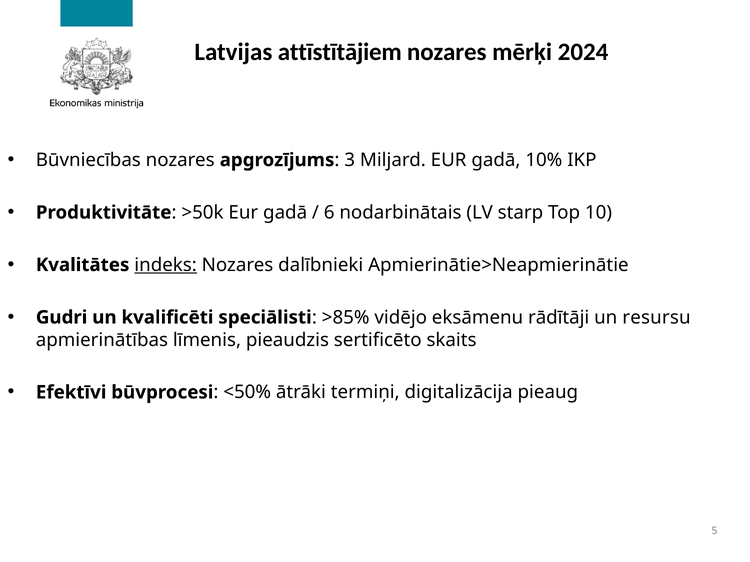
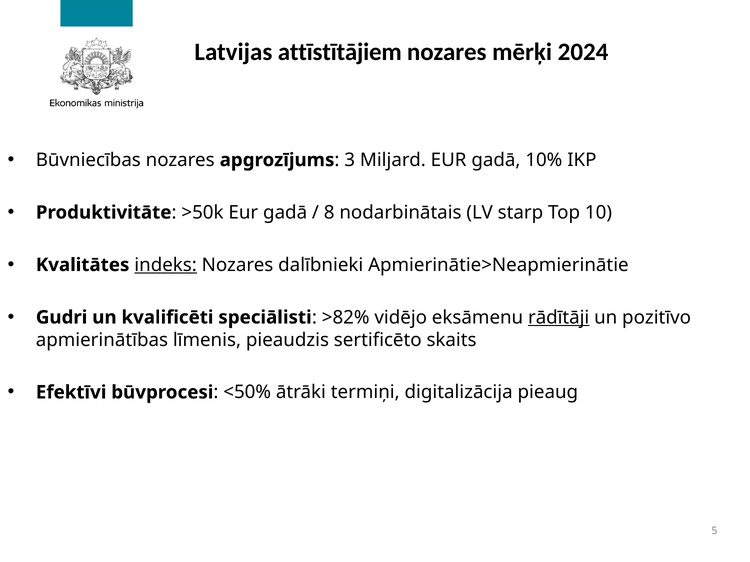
6: 6 -> 8 (329, 213)
>85%: >85% -> >82% (346, 318)
rādītāji underline: none -> present (559, 318)
resursu: resursu -> pozitīvo (657, 318)
